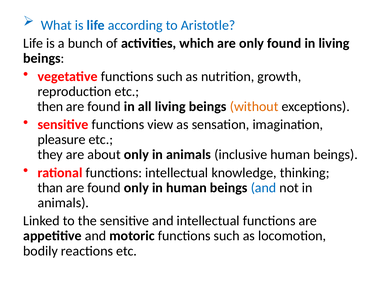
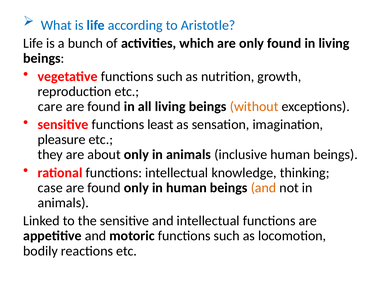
then: then -> care (50, 107)
view: view -> least (160, 125)
than: than -> case (50, 188)
and colour: blue -> orange (264, 188)
